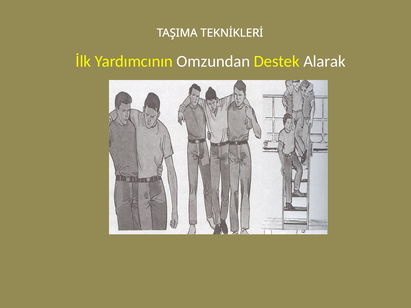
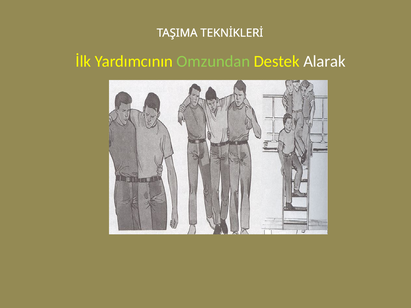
Omzundan colour: white -> light green (213, 61)
